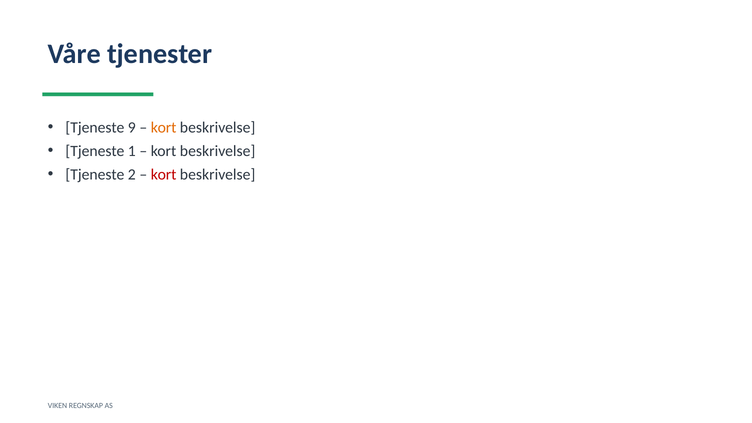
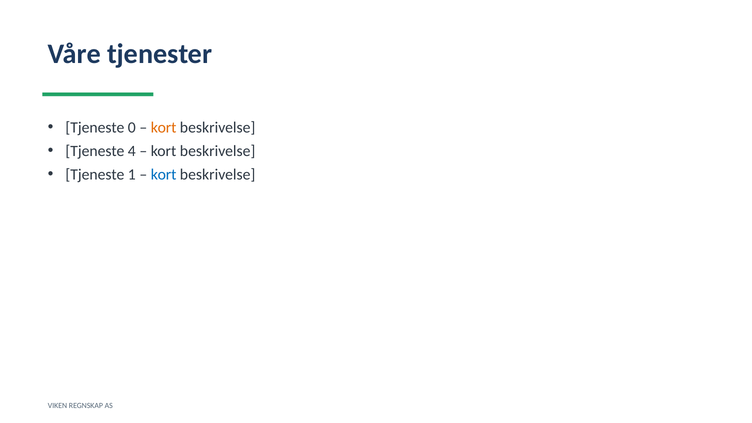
9: 9 -> 0 (132, 127)
1: 1 -> 4 (132, 151)
2: 2 -> 1 (132, 174)
kort colour: red -> blue (164, 174)
